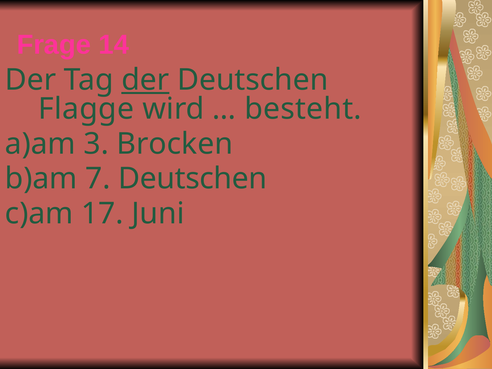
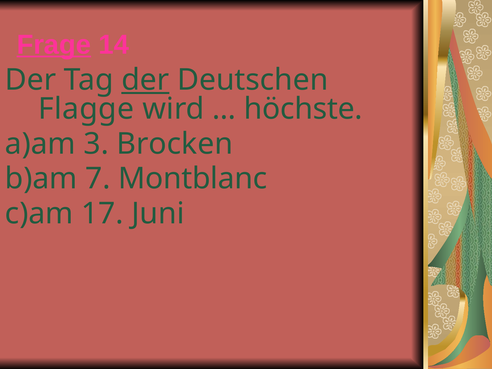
Frage underline: none -> present (54, 45)
besteht: besteht -> höchste (303, 109)
7 Deutschen: Deutschen -> Montblanc (193, 179)
